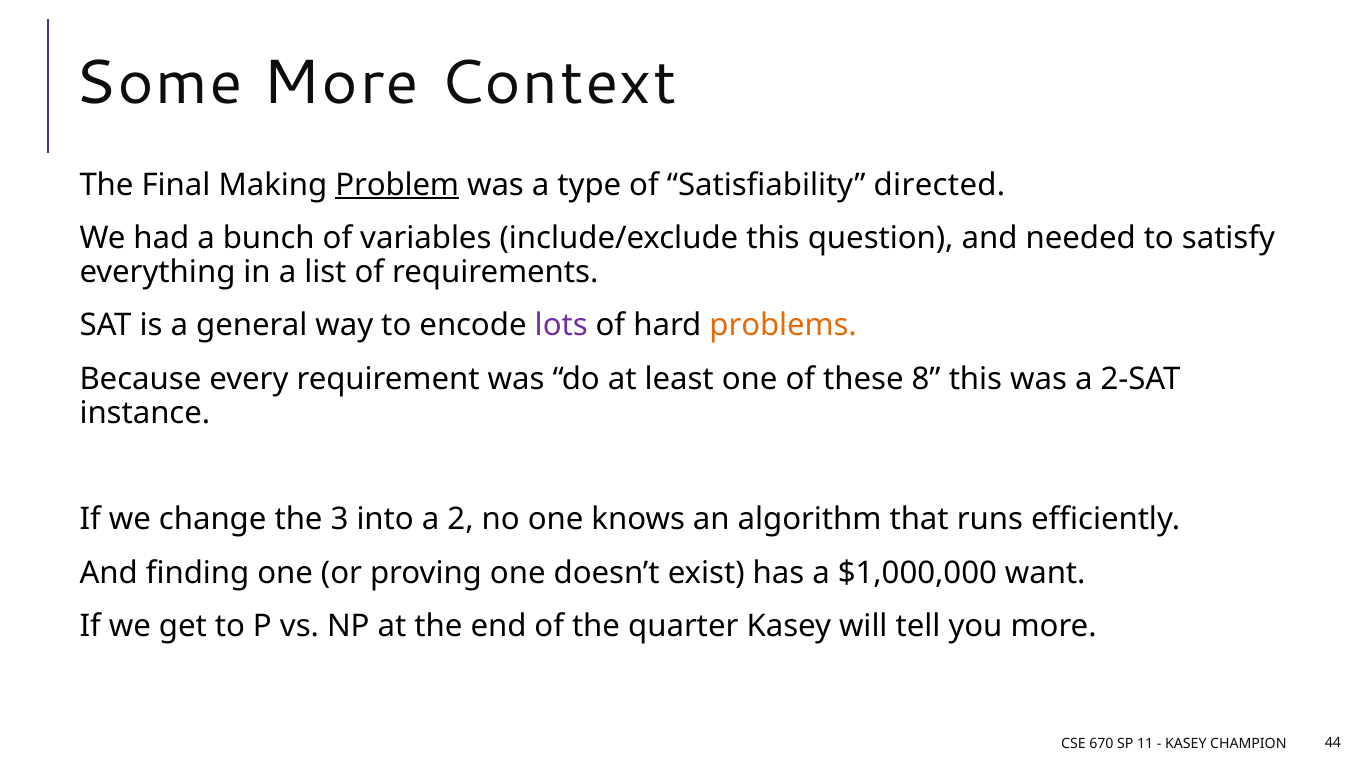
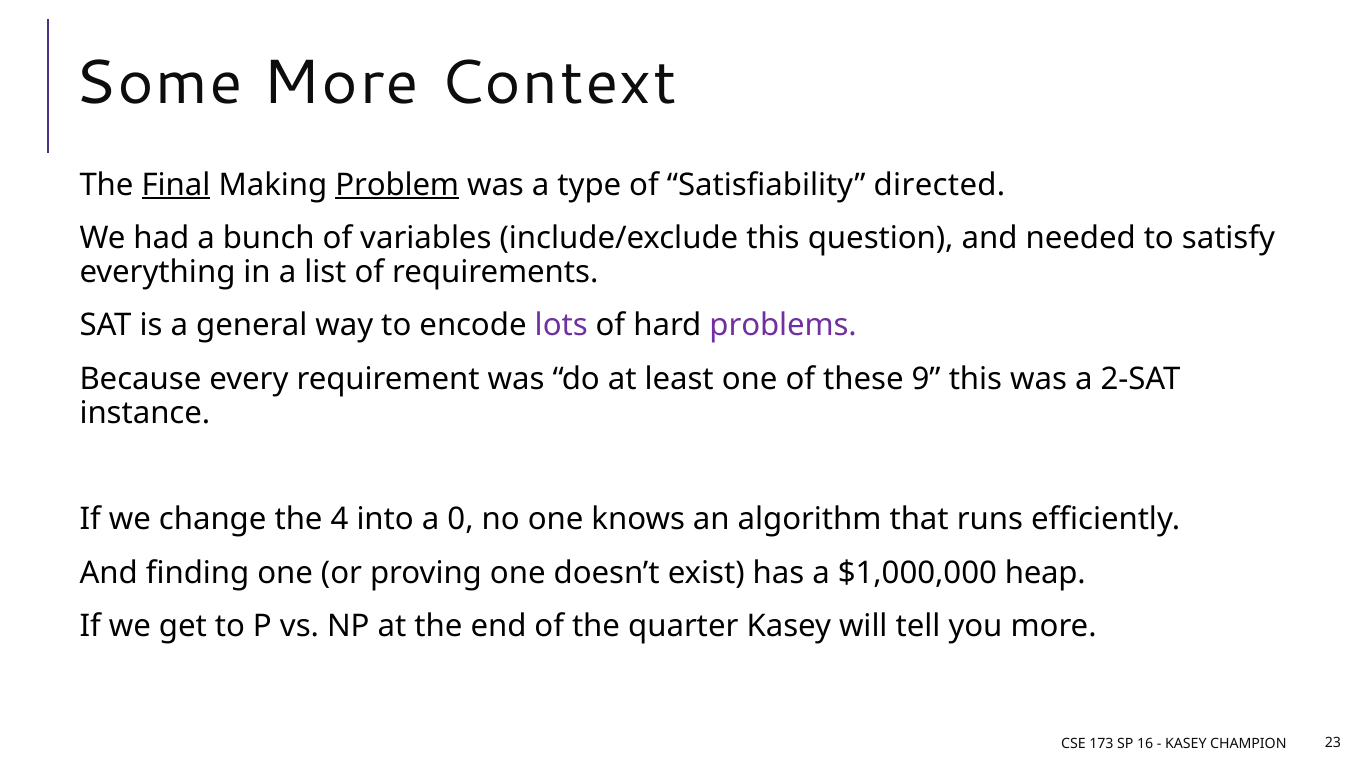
Final underline: none -> present (176, 185)
problems colour: orange -> purple (783, 326)
8: 8 -> 9 (926, 379)
3: 3 -> 4 (340, 520)
2: 2 -> 0 (461, 520)
want: want -> heap (1045, 574)
670: 670 -> 173 (1101, 744)
11: 11 -> 16 (1145, 744)
44: 44 -> 23 (1333, 743)
